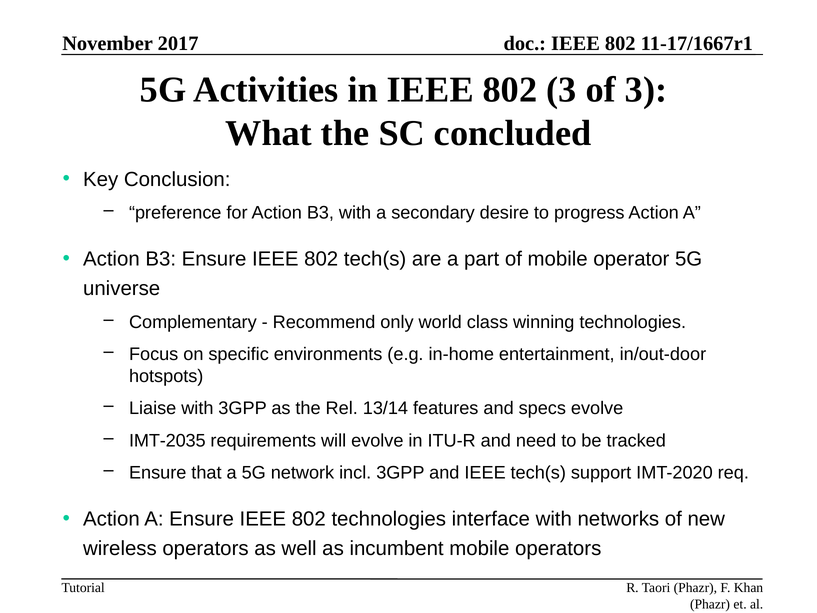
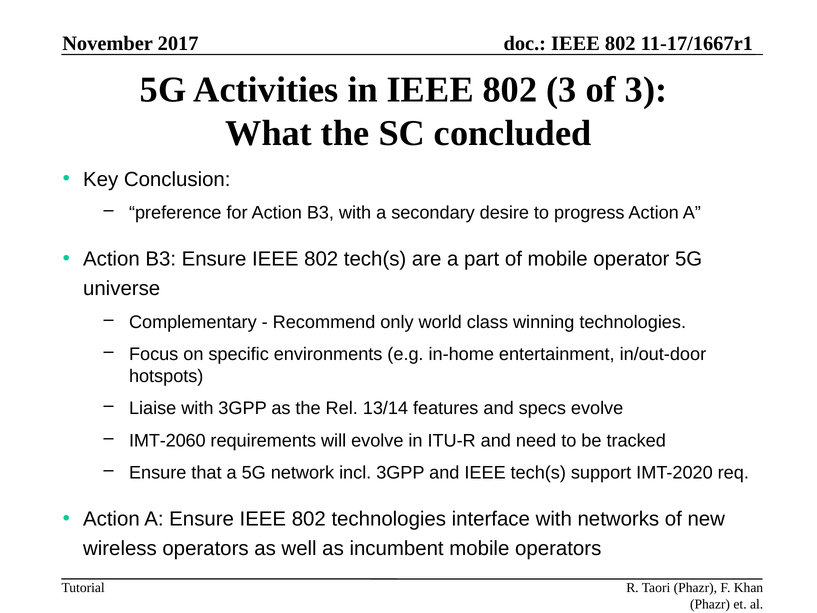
IMT-2035: IMT-2035 -> IMT-2060 (167, 440)
